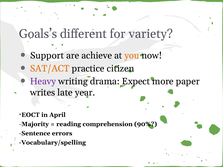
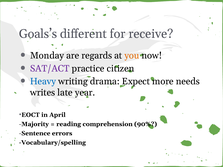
variety: variety -> receive (151, 34)
Support: Support -> Monday (47, 56)
achieve: achieve -> regards (97, 56)
SAT/ACT colour: orange -> purple (50, 69)
Heavy colour: purple -> blue (43, 82)
paper: paper -> needs (188, 82)
